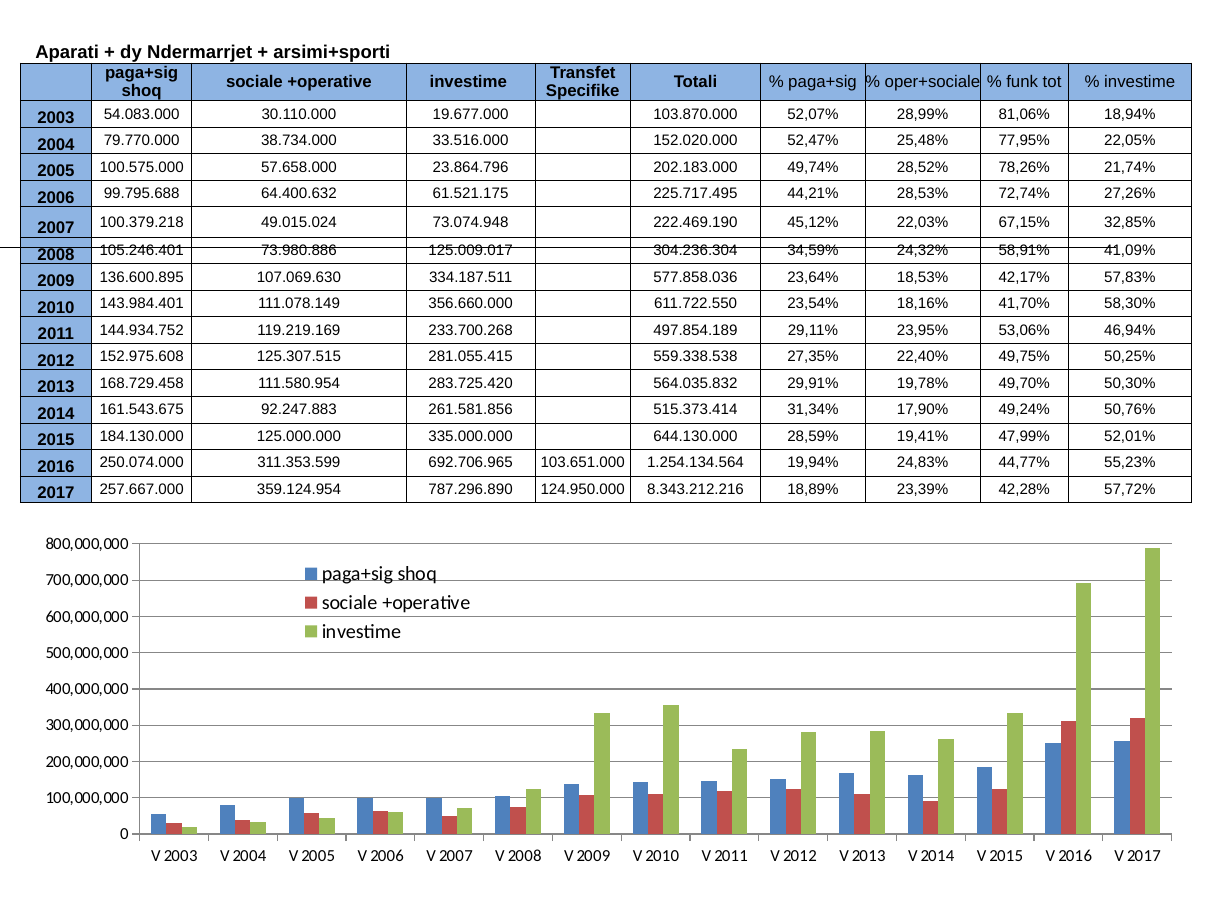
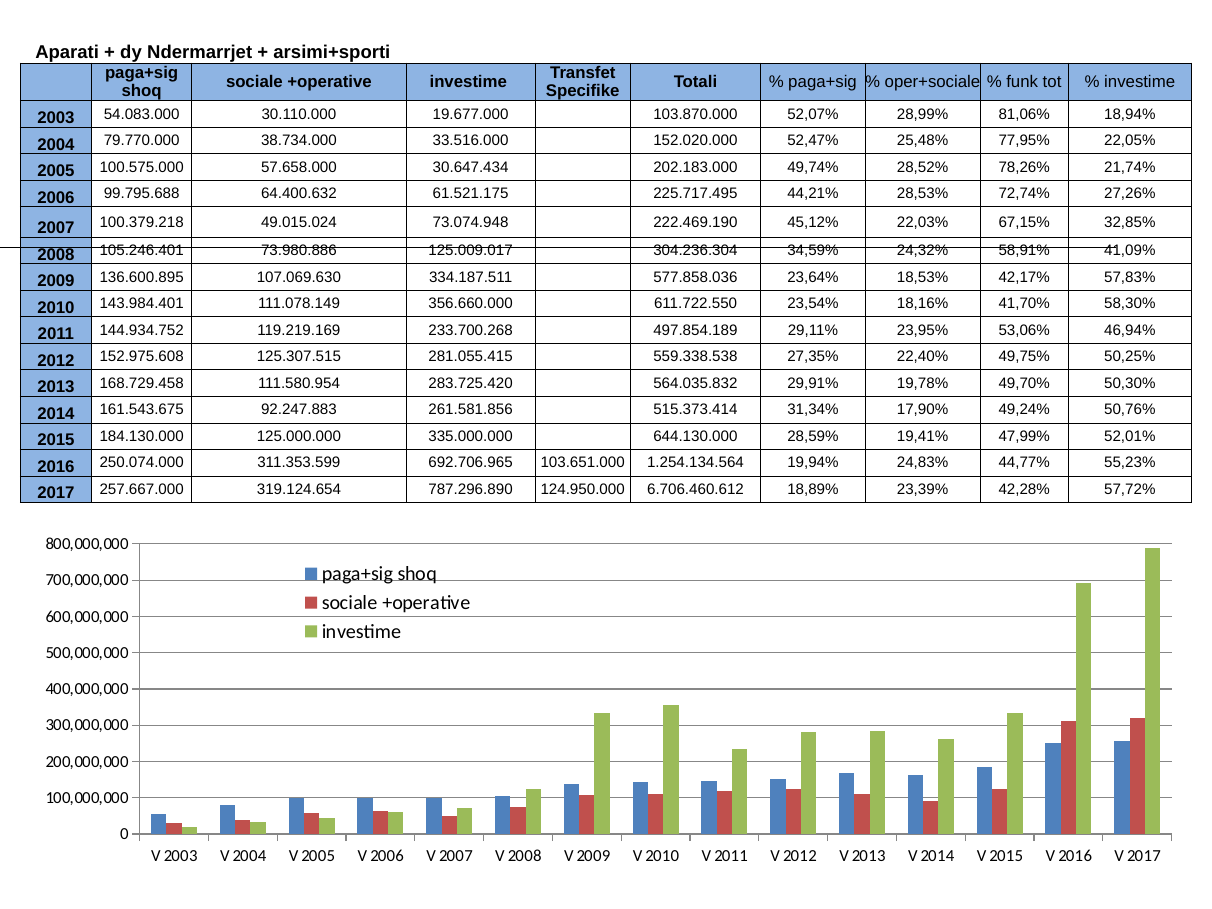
23.864.796: 23.864.796 -> 30.647.434 (471, 167)
359.124.954: 359.124.954 -> 319.124.654 (299, 489)
8.343.212.216: 8.343.212.216 -> 6.706.460.612 (696, 489)
